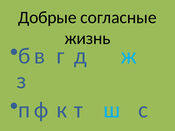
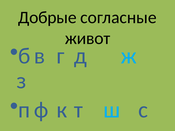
жизнь: жизнь -> живот (88, 38)
